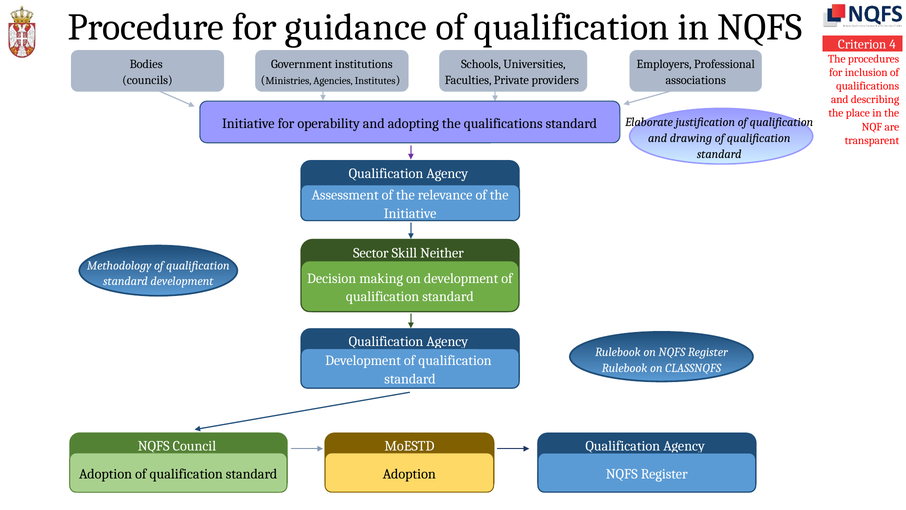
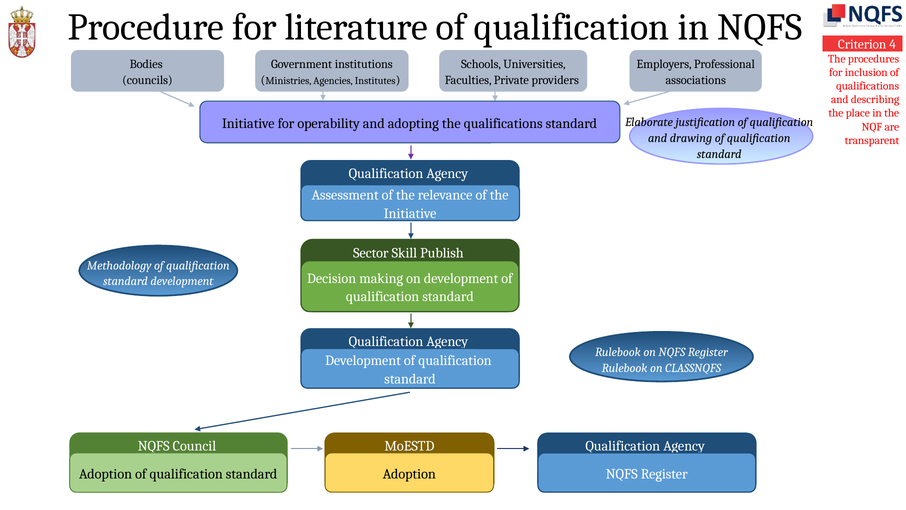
guidance: guidance -> literature (356, 27)
Neither: Neither -> Publish (442, 253)
